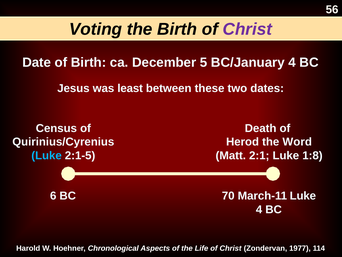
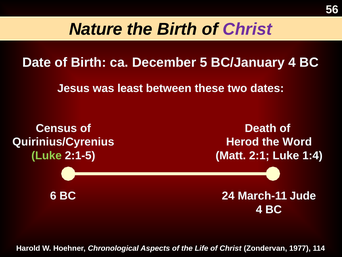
Voting: Voting -> Nature (96, 29)
Luke colour: light blue -> light green (47, 155)
1:8: 1:8 -> 1:4 (312, 155)
70: 70 -> 24 (228, 195)
March-11 Luke: Luke -> Jude (303, 195)
